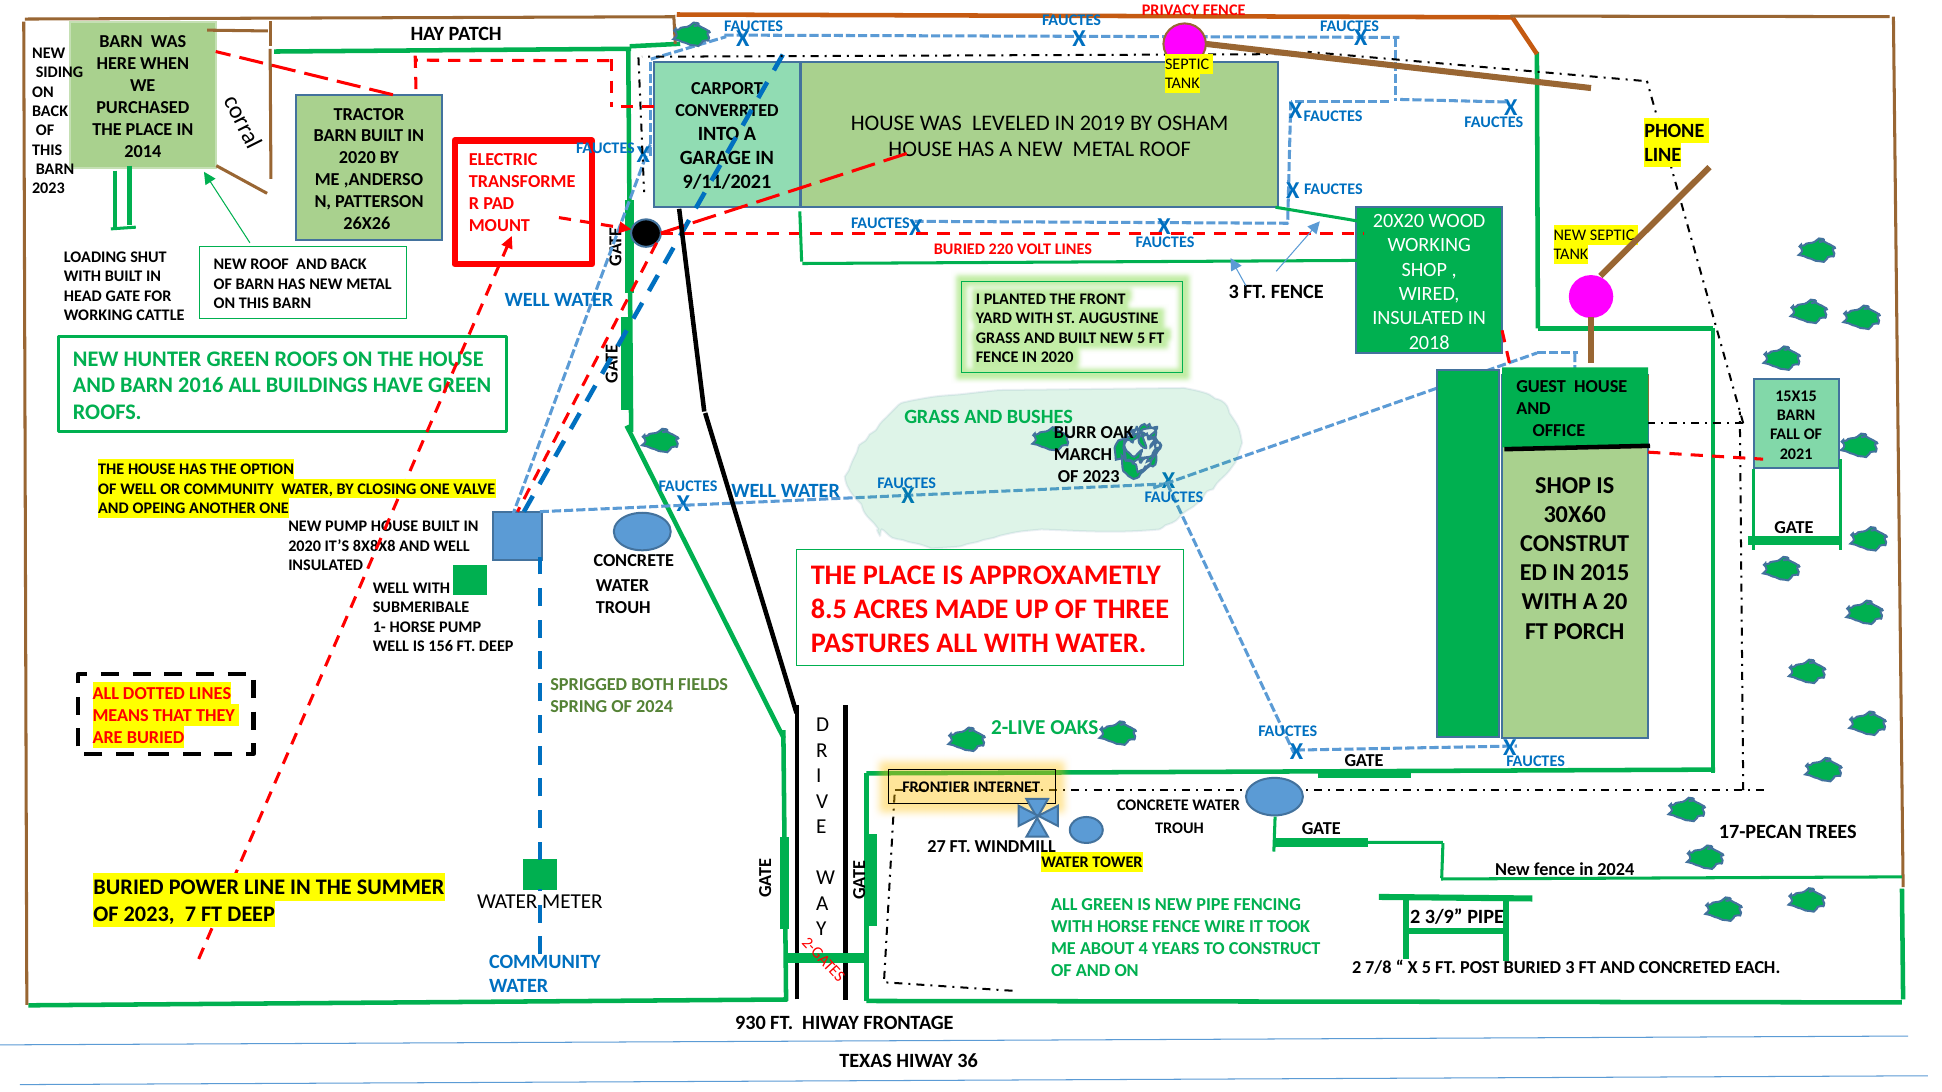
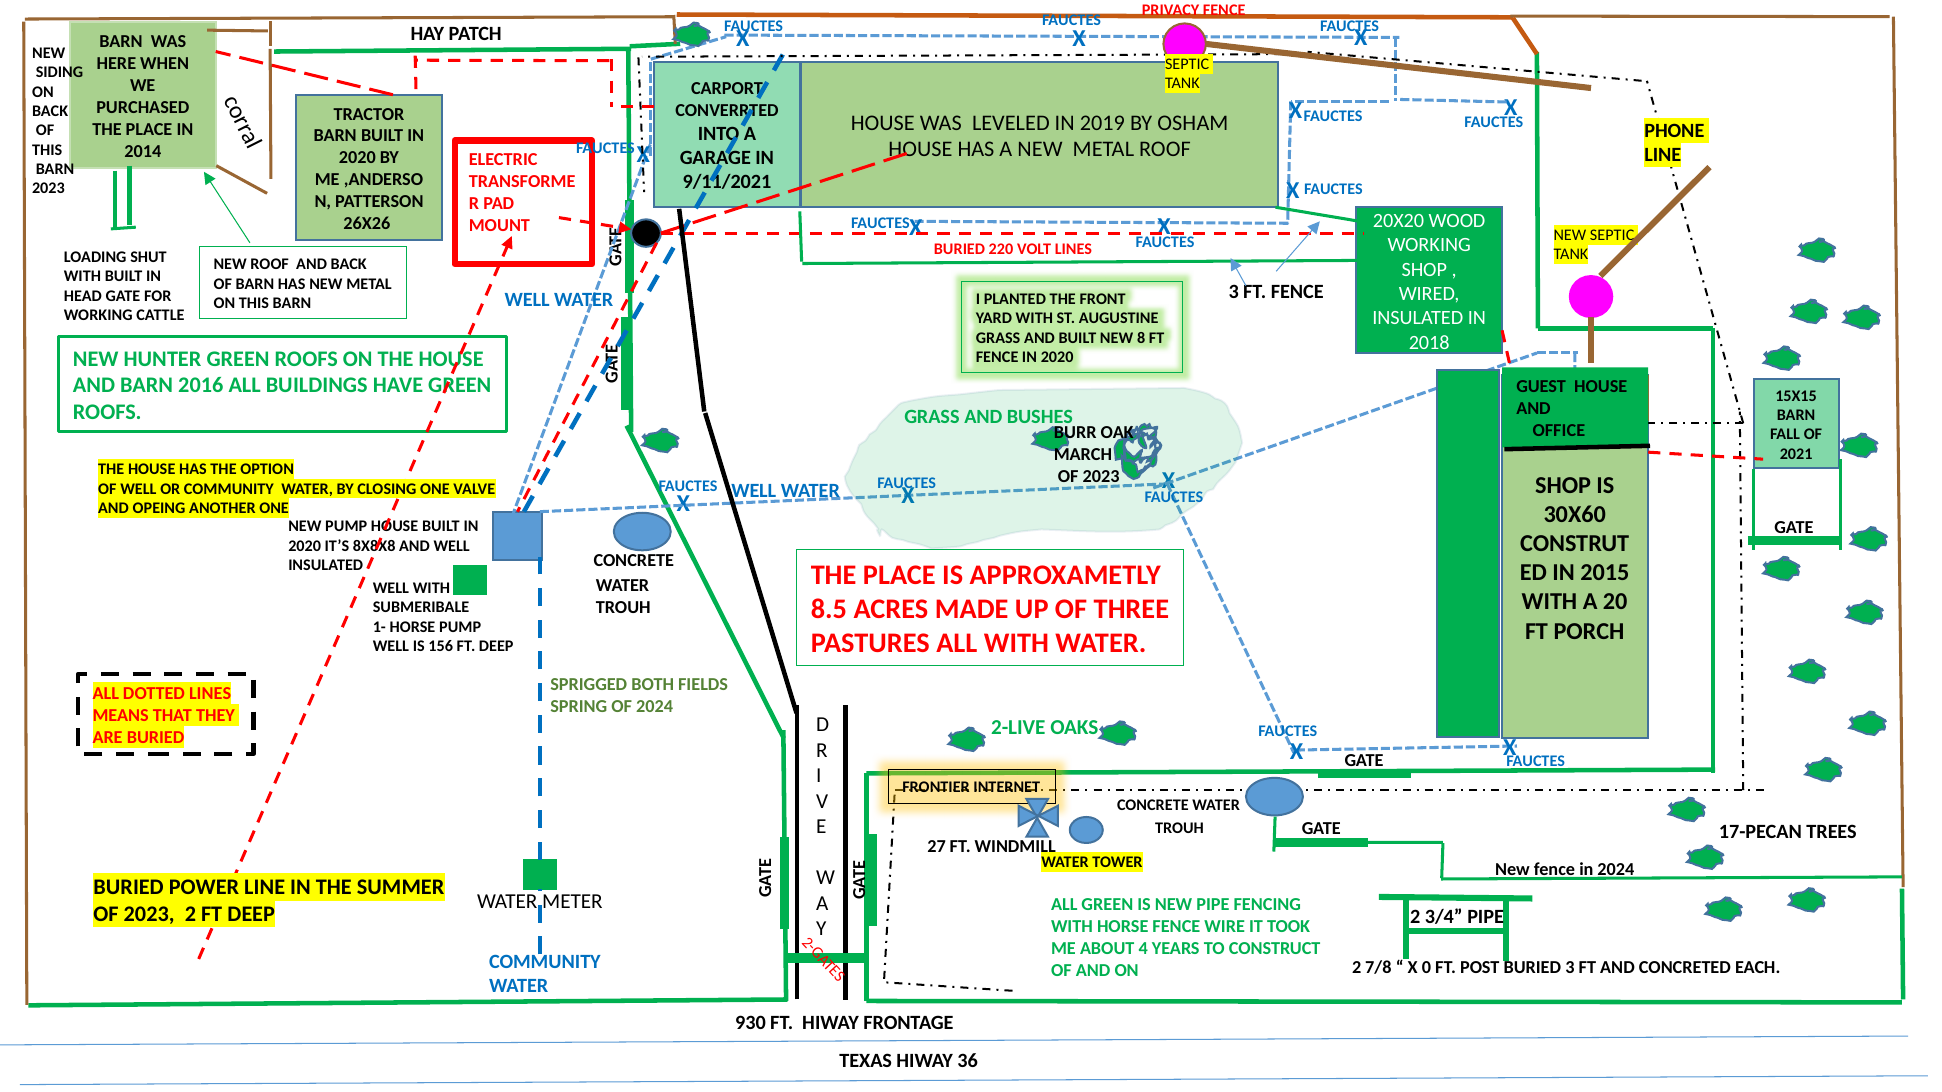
NEW 5: 5 -> 8 (1141, 338)
2023 7: 7 -> 2 (190, 914)
3/9: 3/9 -> 3/4 (1444, 917)
X 5: 5 -> 0 (1427, 968)
